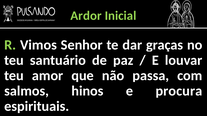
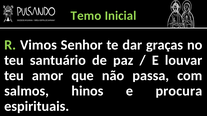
Ardor: Ardor -> Temo (86, 16)
